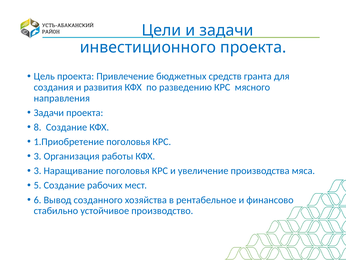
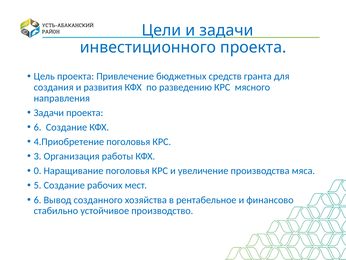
8: 8 -> 6 (38, 127)
1.Приобретение: 1.Приобретение -> 4.Приобретение (69, 142)
3: 3 -> 0 (38, 171)
